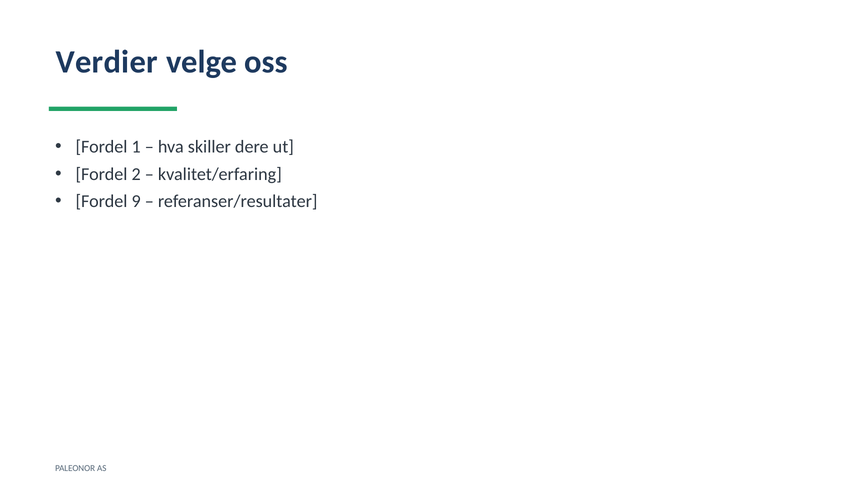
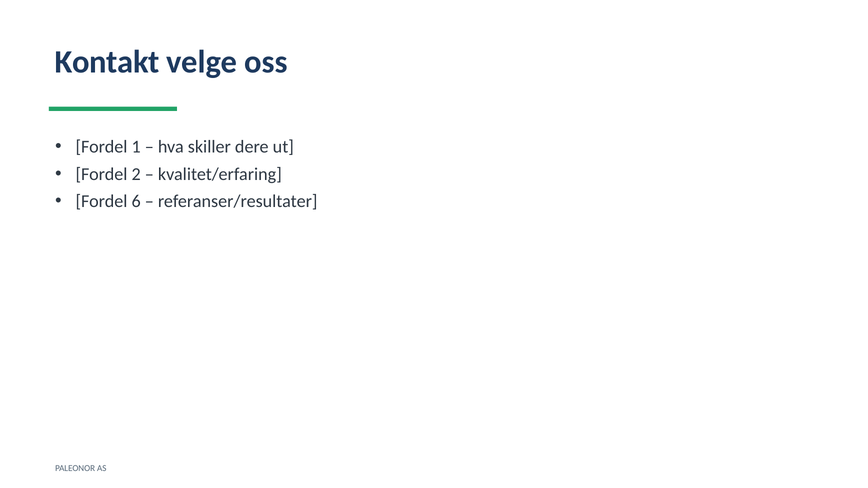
Verdier: Verdier -> Kontakt (107, 62)
9: 9 -> 6 (136, 201)
